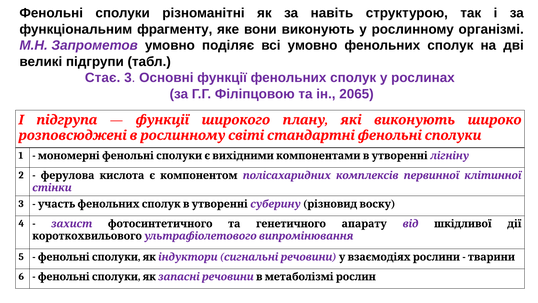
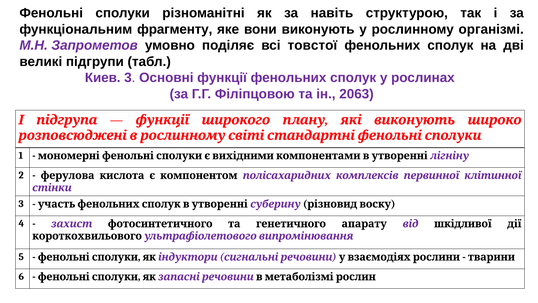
всі умовно: умовно -> товстої (312, 45)
Стає: Стає -> Киев (103, 78)
2065: 2065 -> 2063 (356, 94)
